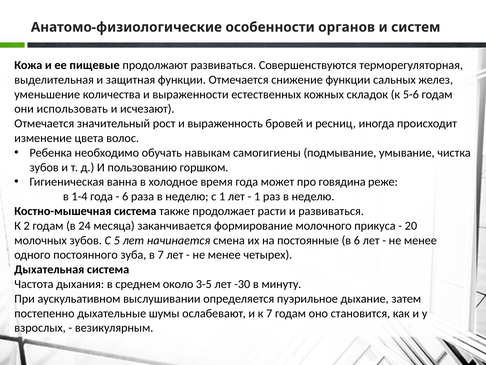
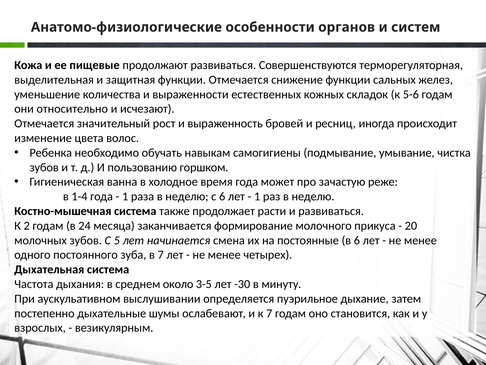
использовать: использовать -> относительно (72, 109)
говядина: говядина -> зачастую (342, 182)
6: 6 -> 1 (125, 196)
с 1: 1 -> 6 (222, 196)
